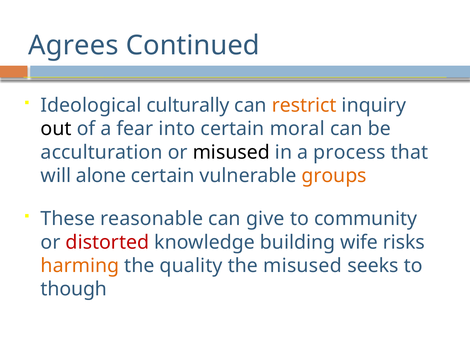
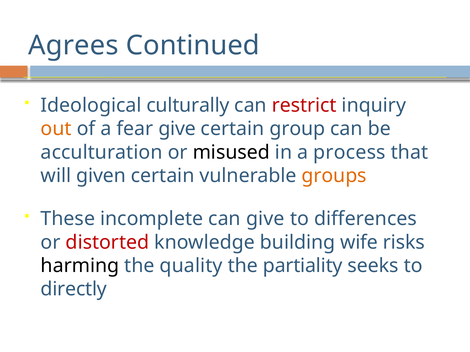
restrict colour: orange -> red (304, 106)
out colour: black -> orange (56, 129)
fear into: into -> give (177, 129)
moral: moral -> group (297, 129)
alone: alone -> given (101, 176)
reasonable: reasonable -> incomplete (152, 219)
community: community -> differences (365, 219)
harming colour: orange -> black (80, 266)
the misused: misused -> partiality (303, 266)
though: though -> directly (74, 290)
